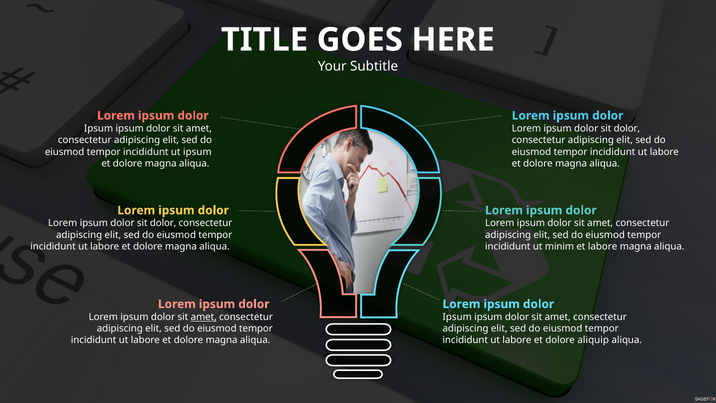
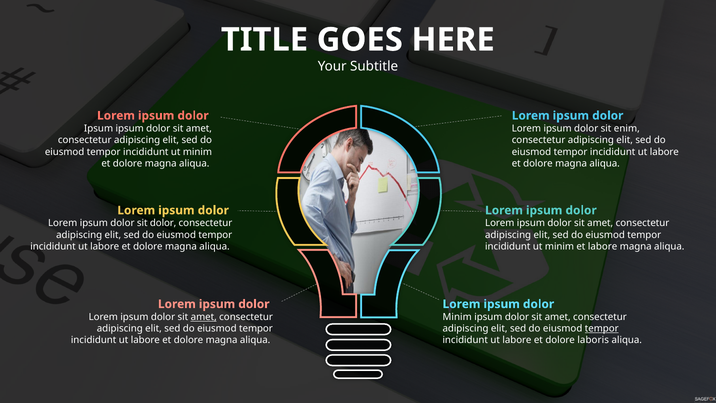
dolor: dolor -> enim (627, 128)
ipsum: ipsum -> minim (197, 152)
Ipsum: Ipsum -> Minim (457, 317)
tempor underline: none -> present (602, 328)
aliquip: aliquip -> laboris (593, 340)
